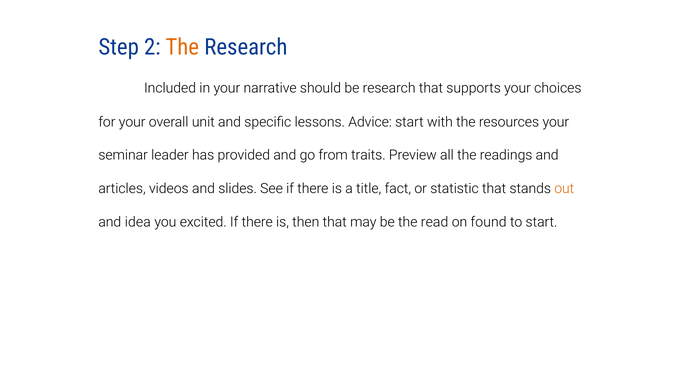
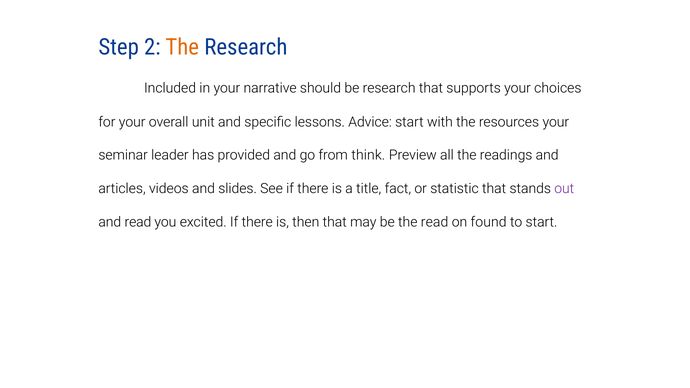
traits: traits -> think (368, 155)
out colour: orange -> purple (564, 189)
and idea: idea -> read (138, 222)
